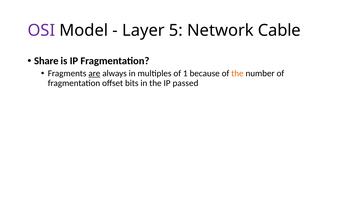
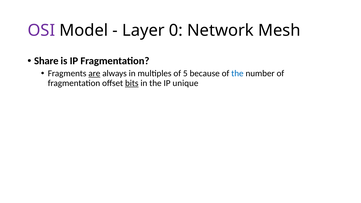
5: 5 -> 0 (176, 30)
Cable: Cable -> Mesh (279, 30)
1: 1 -> 5 (185, 73)
the colour: orange -> blue (237, 73)
bits underline: none -> present (132, 83)
passed: passed -> unique (185, 83)
